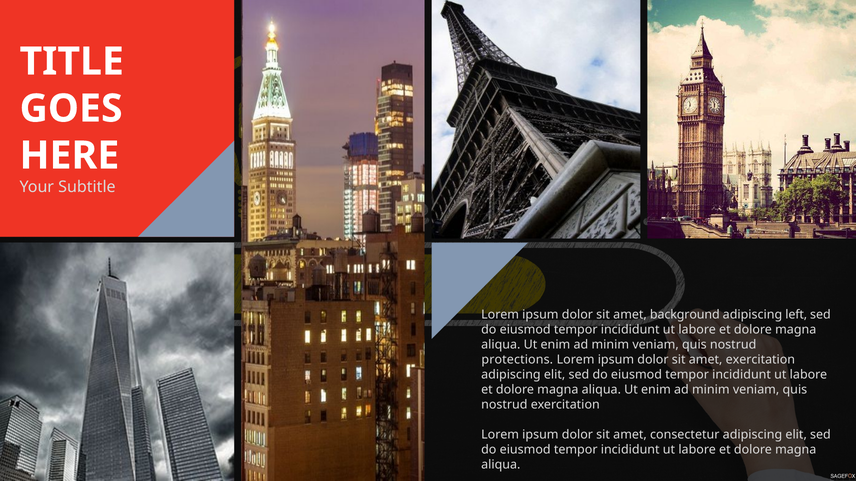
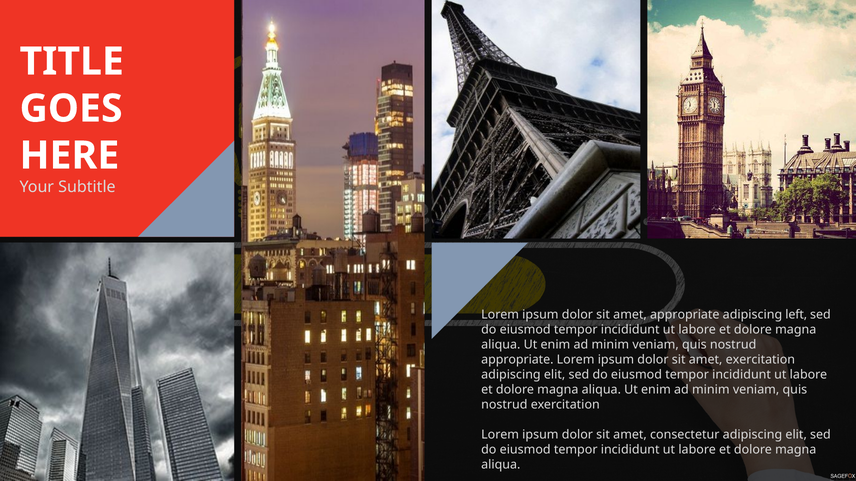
amet background: background -> appropriate (685, 315)
protections: protections -> appropriate (517, 360)
